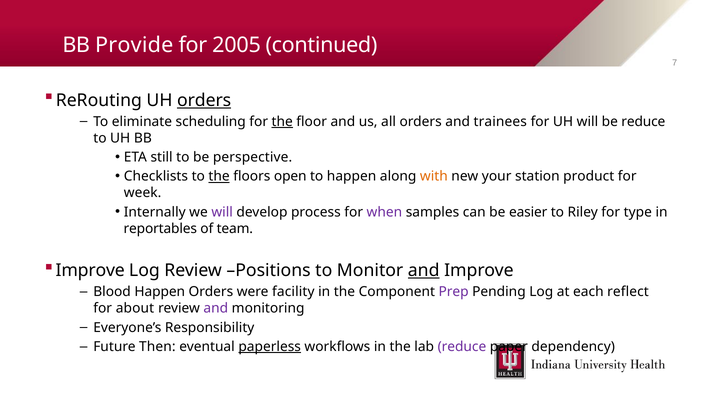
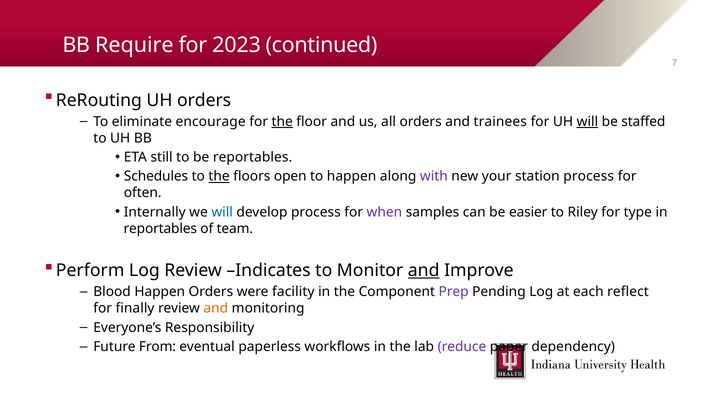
Provide: Provide -> Require (134, 45)
2005: 2005 -> 2023 (237, 45)
orders underline: present -> none (204, 100)
scheduling: scheduling -> encourage (211, 122)
will underline: none -> present (587, 122)
be reduce: reduce -> staffed (643, 122)
be perspective: perspective -> reportables (253, 157)
Checklists: Checklists -> Schedules (156, 176)
with colour: orange -> purple (434, 176)
station product: product -> process (589, 176)
week: week -> often (143, 193)
will colour: purple -> blue (222, 212)
Improve: Improve -> Perform (90, 271)
Positions: Positions -> Indicates (269, 271)
about: about -> finally (135, 308)
and colour: purple -> orange (216, 308)
Then: Then -> From (157, 347)
paperless underline: present -> none (270, 347)
